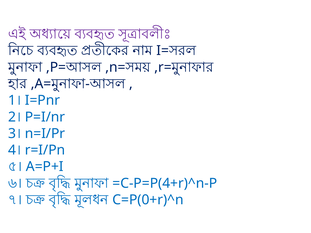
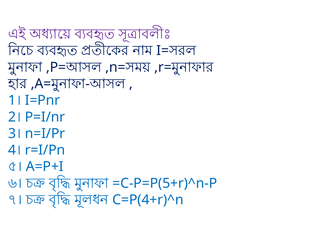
=C-P=P(4+r)^n-P: =C-P=P(4+r)^n-P -> =C-P=P(5+r)^n-P (165, 183)
C=P(0+r)^n: C=P(0+r)^n -> C=P(4+r)^n (148, 200)
